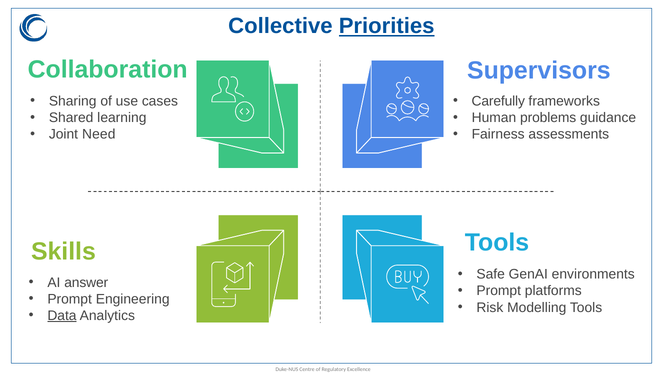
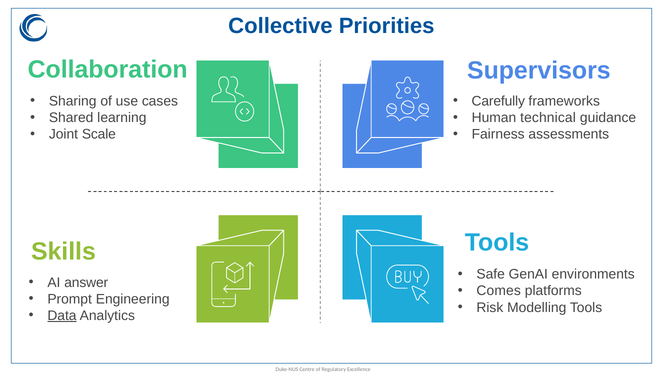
Priorities underline: present -> none (387, 26)
problems: problems -> technical (548, 118)
Need: Need -> Scale (99, 134)
Prompt: Prompt -> Comes (499, 291)
